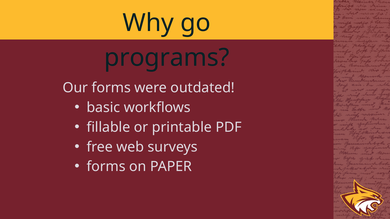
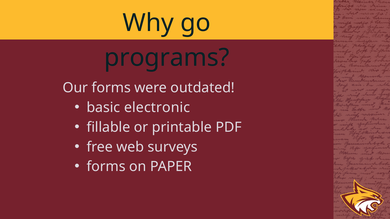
workflows: workflows -> electronic (157, 108)
